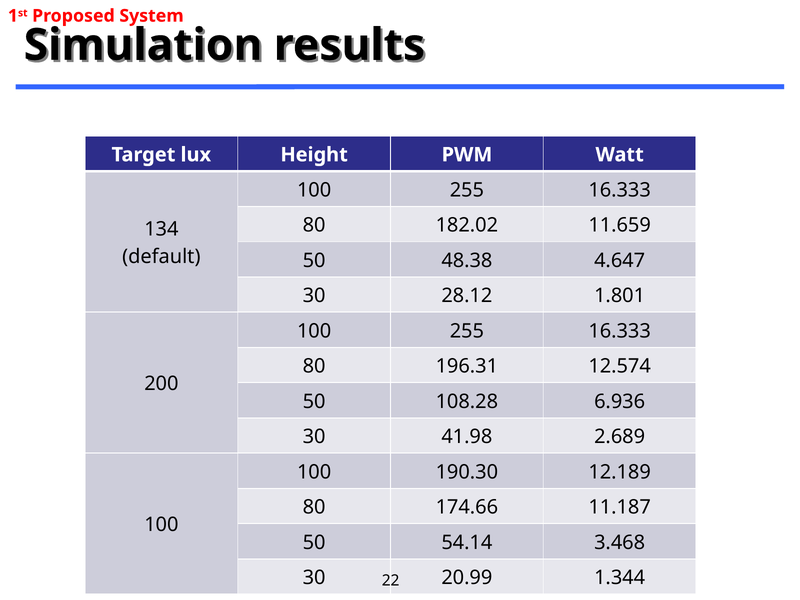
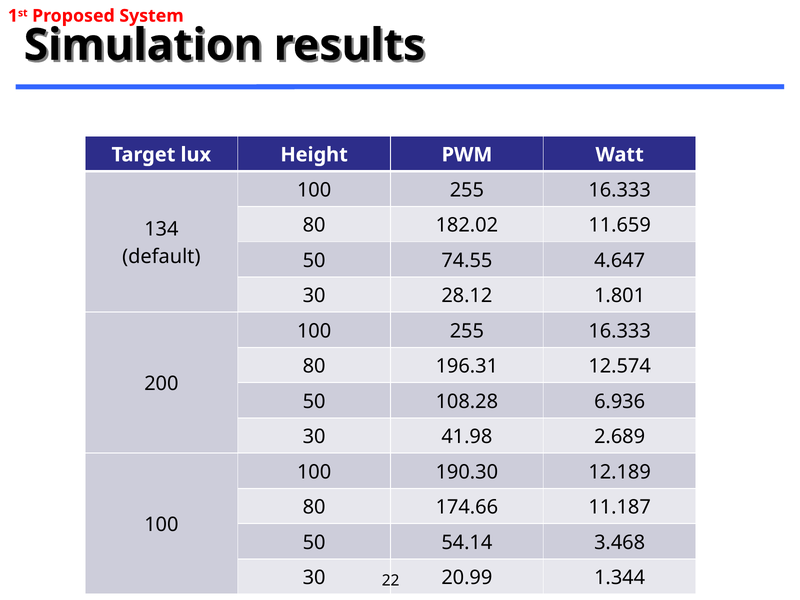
48.38: 48.38 -> 74.55 (467, 260)
